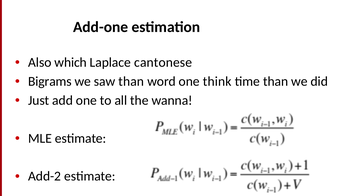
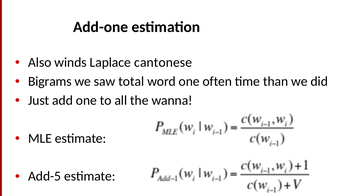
which: which -> winds (71, 62)
saw than: than -> total (131, 81)
think: think -> often (217, 81)
Add-2: Add-2 -> Add-5 (45, 176)
